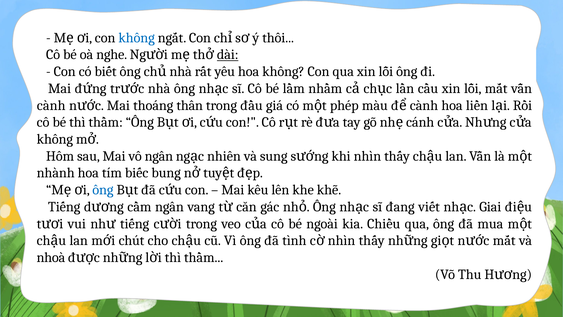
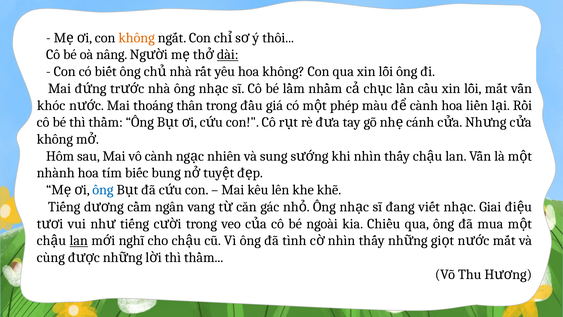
không colour: blue -> orange (137, 38)
nghe: nghe -> nâng (112, 55)
cành: cành -> khóc (51, 105)
vô ngân: ngân -> cành (159, 156)
lan underline: none -> present (79, 240)
chút: chút -> nghĩ (131, 240)
nhoà: nhoà -> cùng (51, 257)
